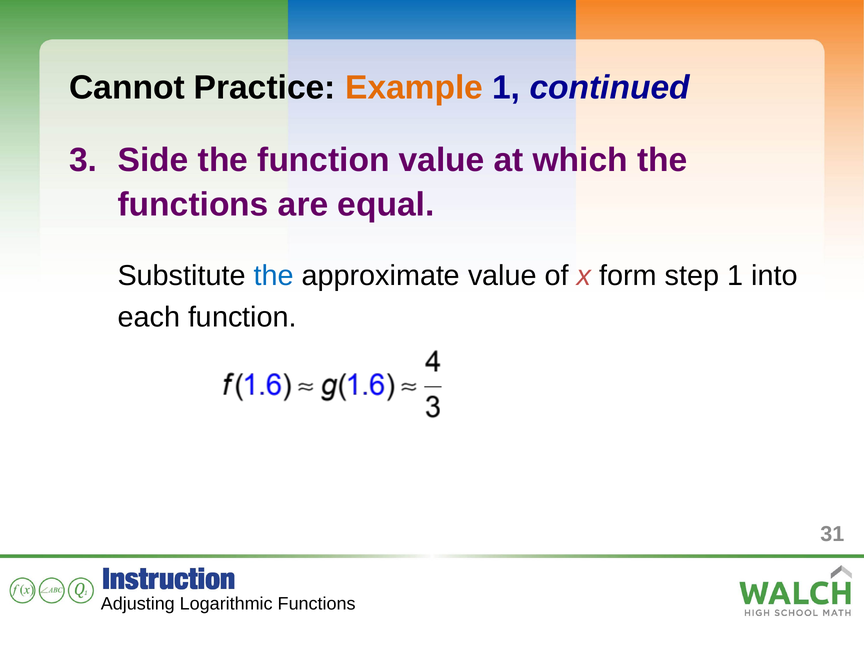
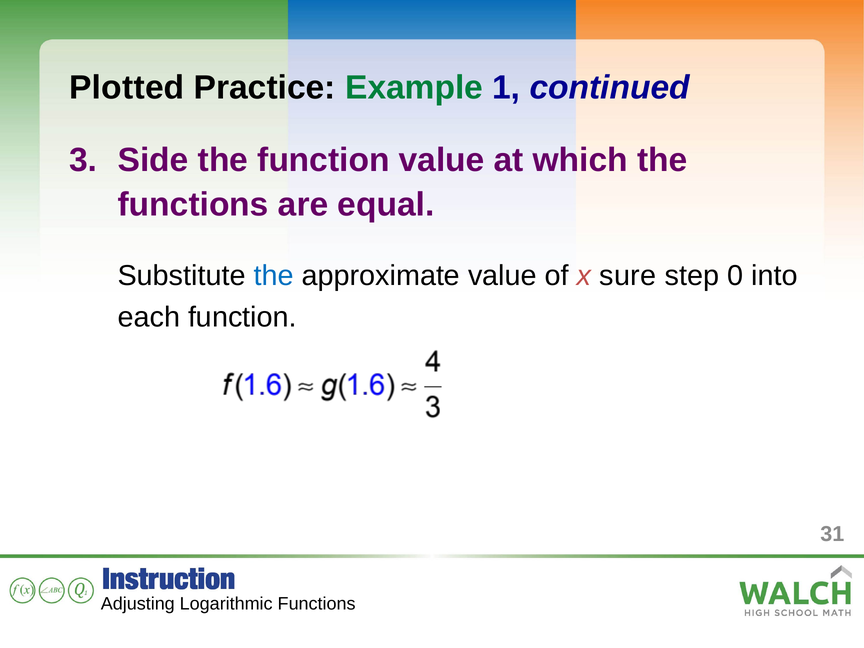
Cannot: Cannot -> Plotted (127, 87)
Example colour: orange -> green (414, 87)
form: form -> sure (628, 276)
step 1: 1 -> 0 (735, 276)
